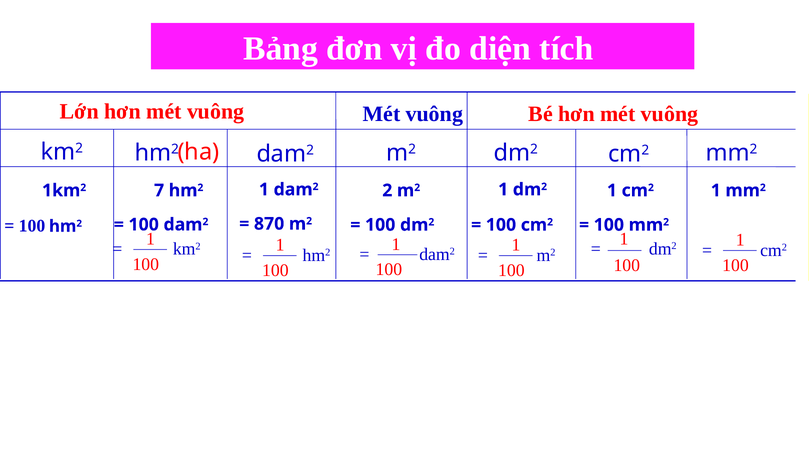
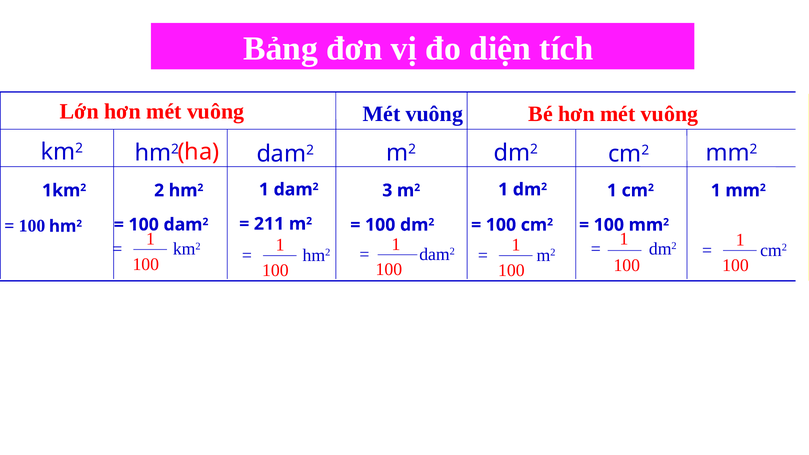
7: 7 -> 2 (159, 190)
2: 2 -> 3 (387, 190)
870: 870 -> 211 (269, 224)
